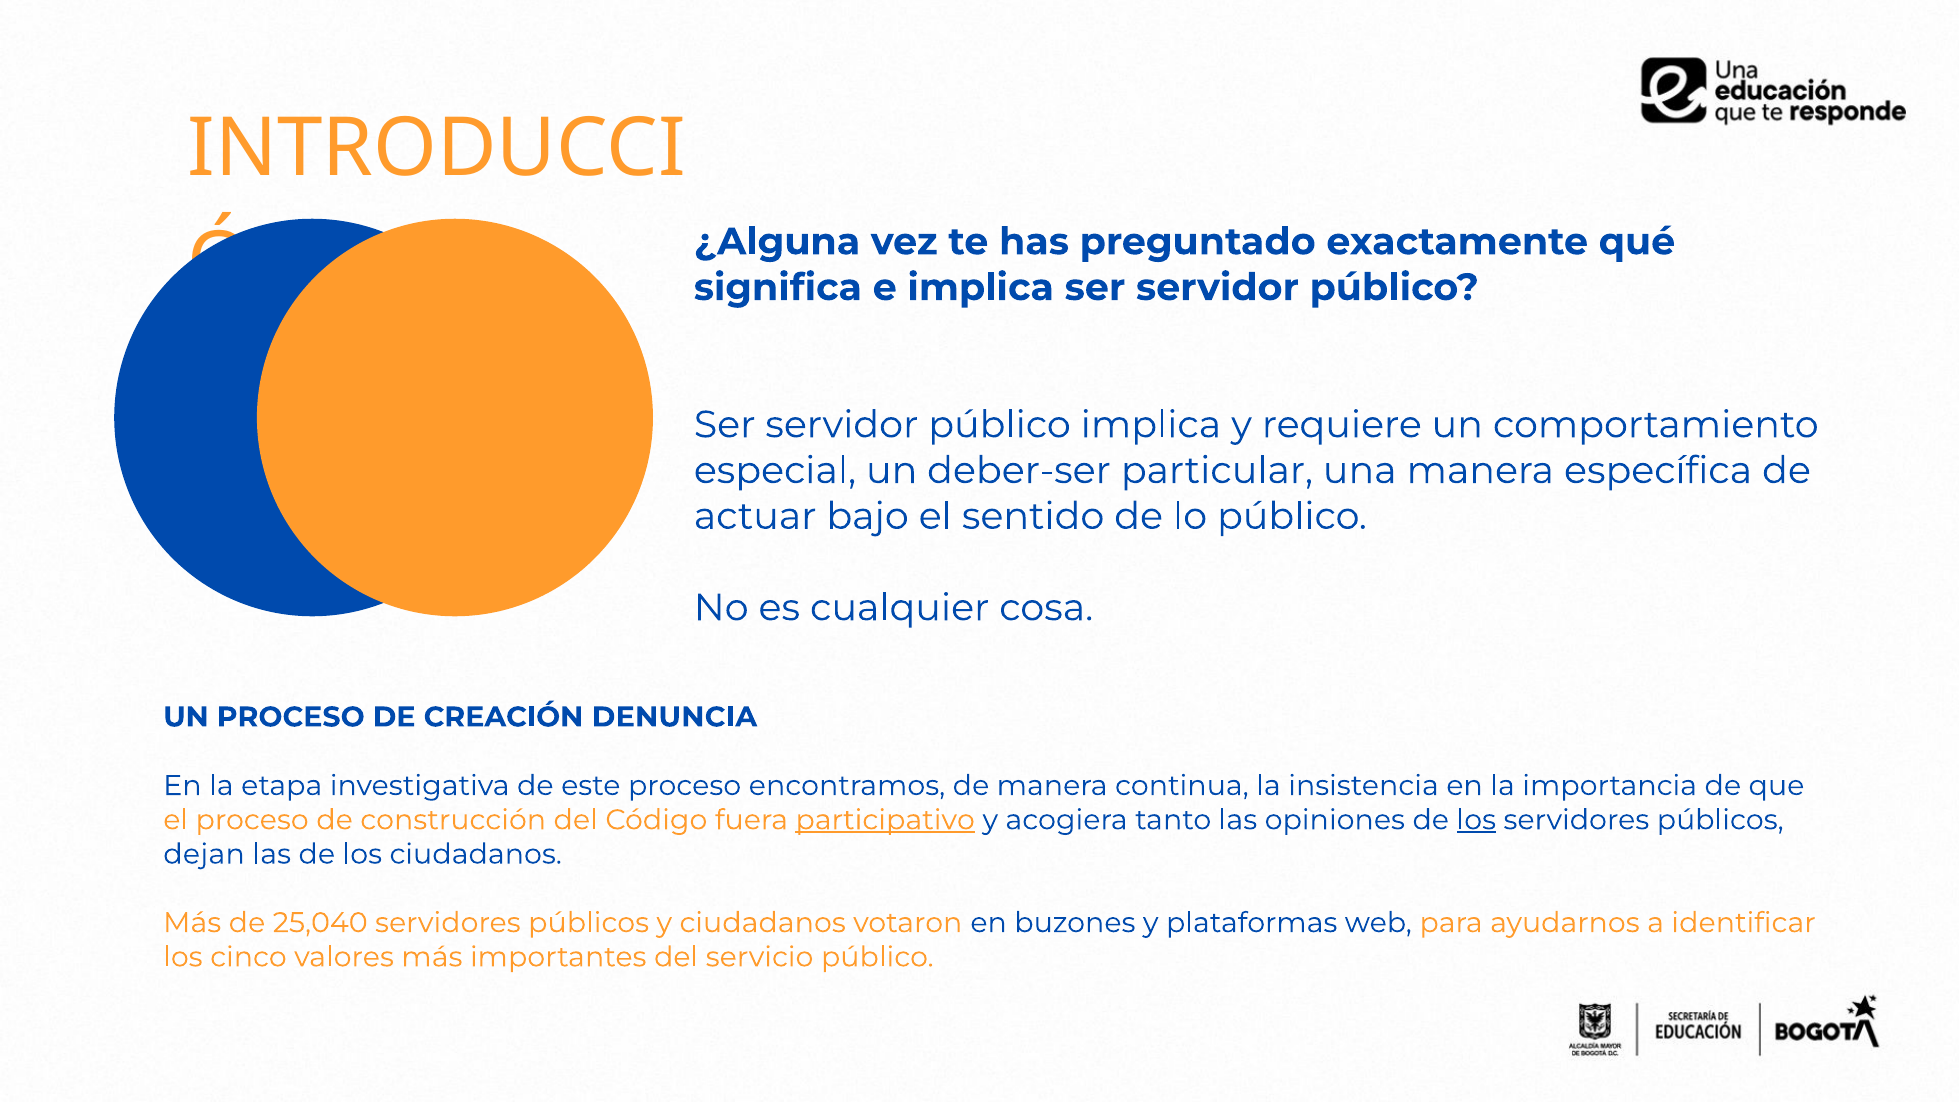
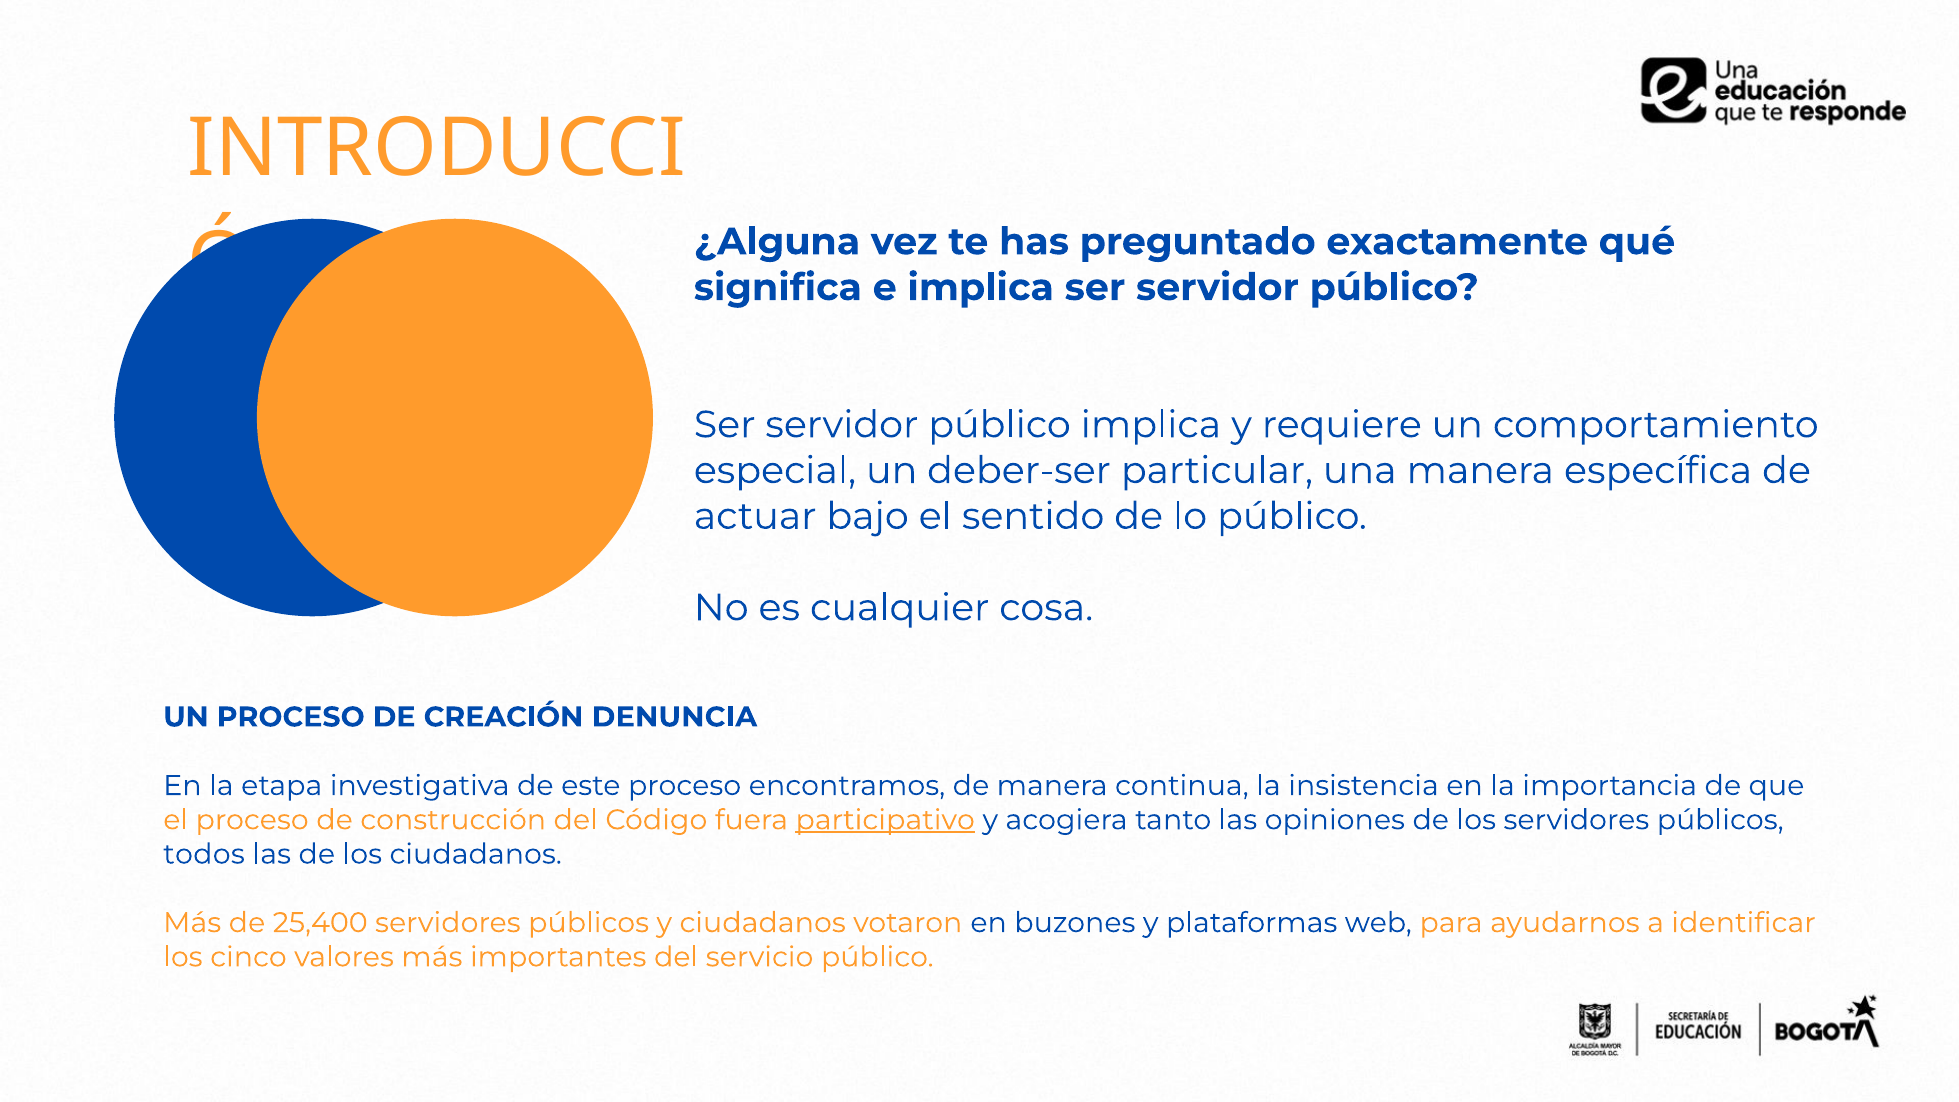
los underline: present -> none (1476, 820)
dejan: dejan -> todos (204, 854)
25,040: 25,040 -> 25,400 (320, 923)
